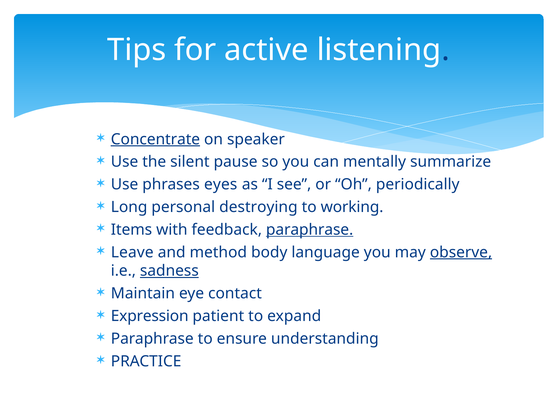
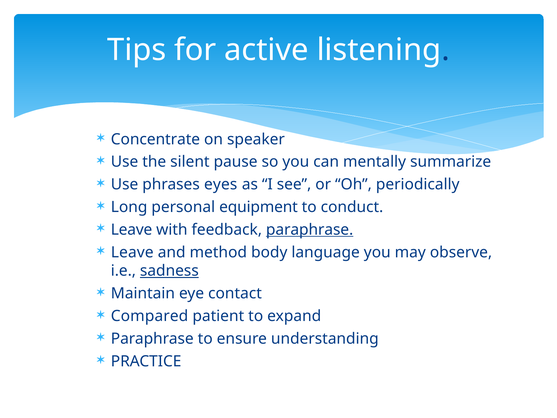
Concentrate underline: present -> none (155, 139)
destroying: destroying -> equipment (259, 207)
working: working -> conduct (352, 207)
Items: Items -> Leave (132, 230)
observe underline: present -> none (461, 252)
Expression: Expression -> Compared (150, 316)
